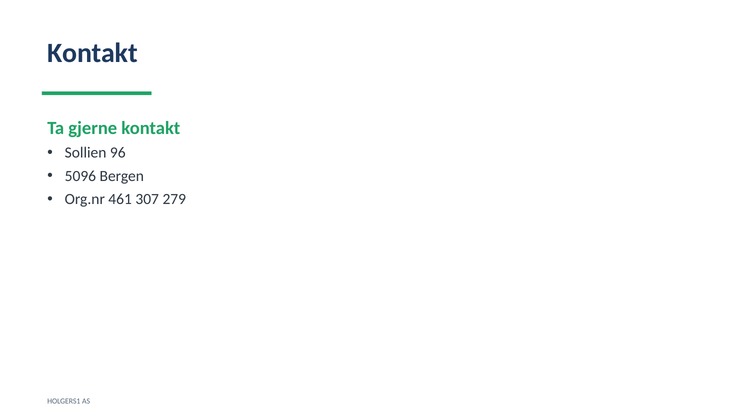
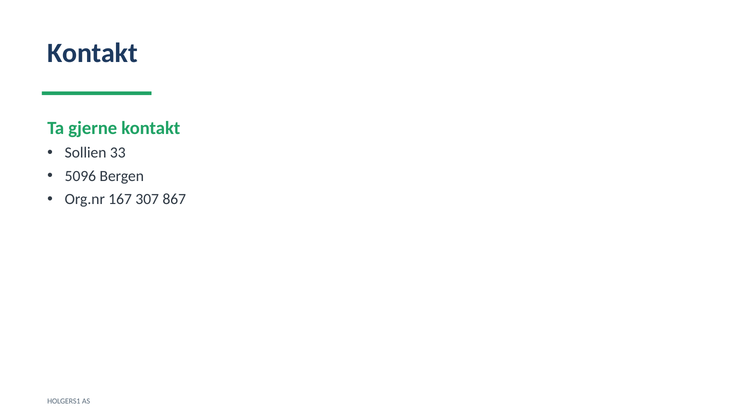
96: 96 -> 33 (118, 153)
461: 461 -> 167 (120, 199)
279: 279 -> 867 (174, 199)
